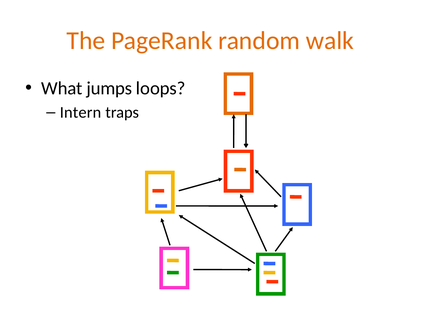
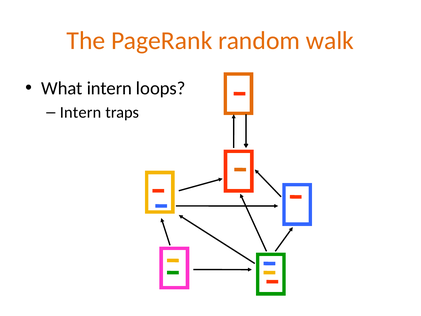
What jumps: jumps -> intern (109, 88)
